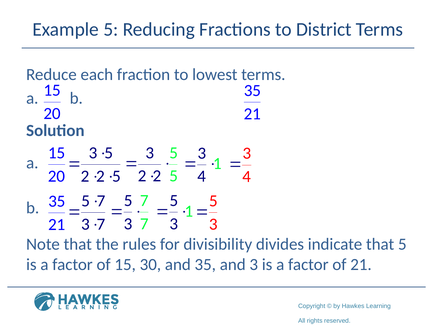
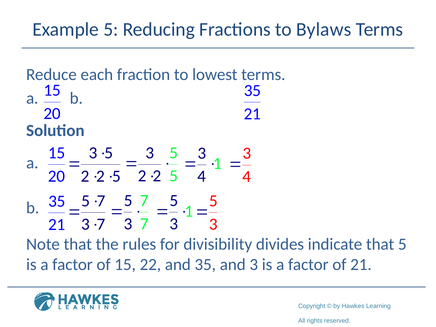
District: District -> Bylaws (324, 29)
30: 30 -> 22 (150, 265)
